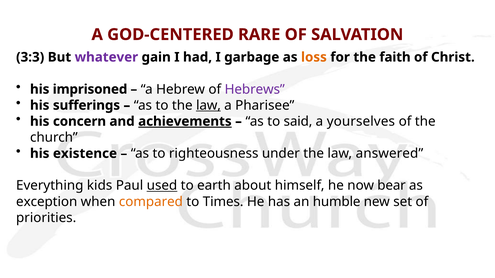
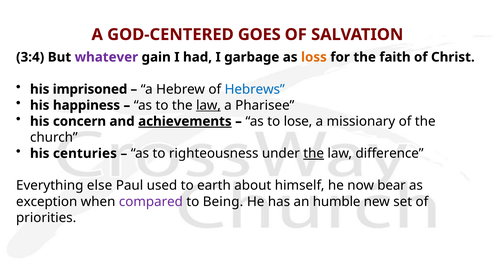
RARE: RARE -> GOES (259, 35)
3:3: 3:3 -> 3:4 (30, 57)
Hebrews colour: purple -> blue (255, 89)
sufferings: sufferings -> happiness (86, 105)
said: said -> lose (298, 122)
yourselves: yourselves -> missionary (361, 122)
existence: existence -> centuries (85, 154)
the underline: none -> present (314, 154)
answered: answered -> difference (390, 154)
kids: kids -> else (100, 186)
used underline: present -> none (162, 186)
compared colour: orange -> purple (151, 202)
Times: Times -> Being (223, 202)
